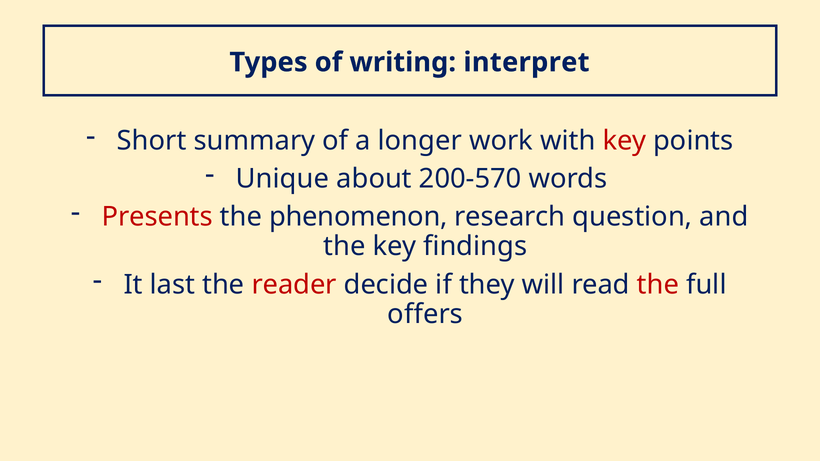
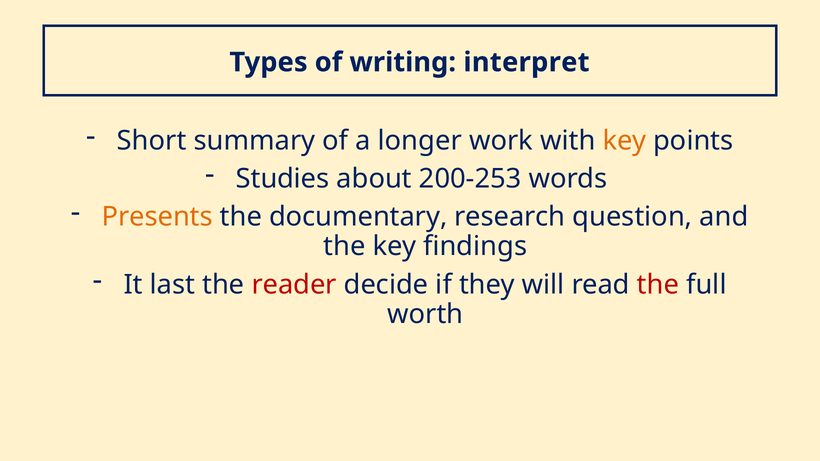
key colour: red -> orange (624, 141)
Unique: Unique -> Studies (283, 179)
200-570: 200-570 -> 200-253 (470, 179)
Presents colour: red -> orange (157, 217)
phenomenon: phenomenon -> documentary (358, 217)
offers: offers -> worth (425, 314)
